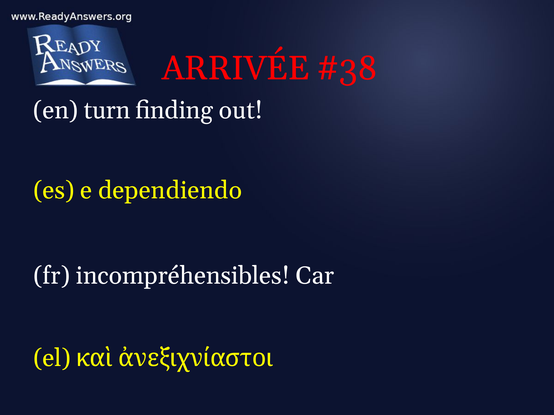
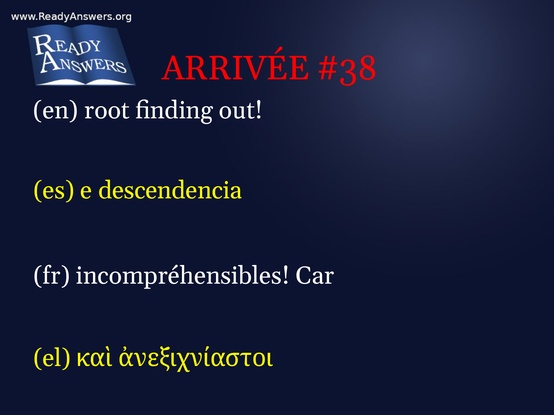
turn: turn -> root (107, 110)
dependiendo: dependiendo -> descendencia (170, 191)
